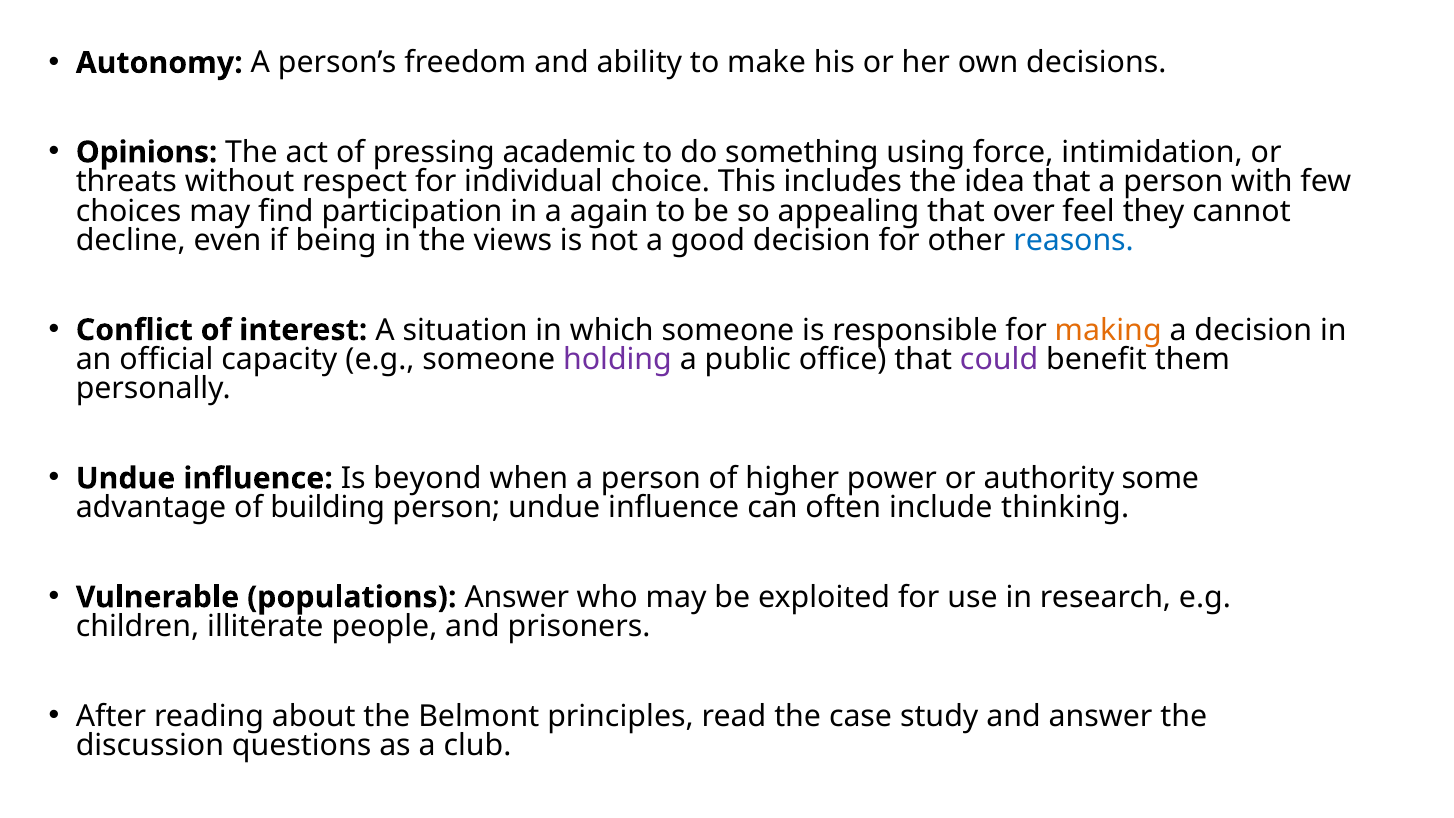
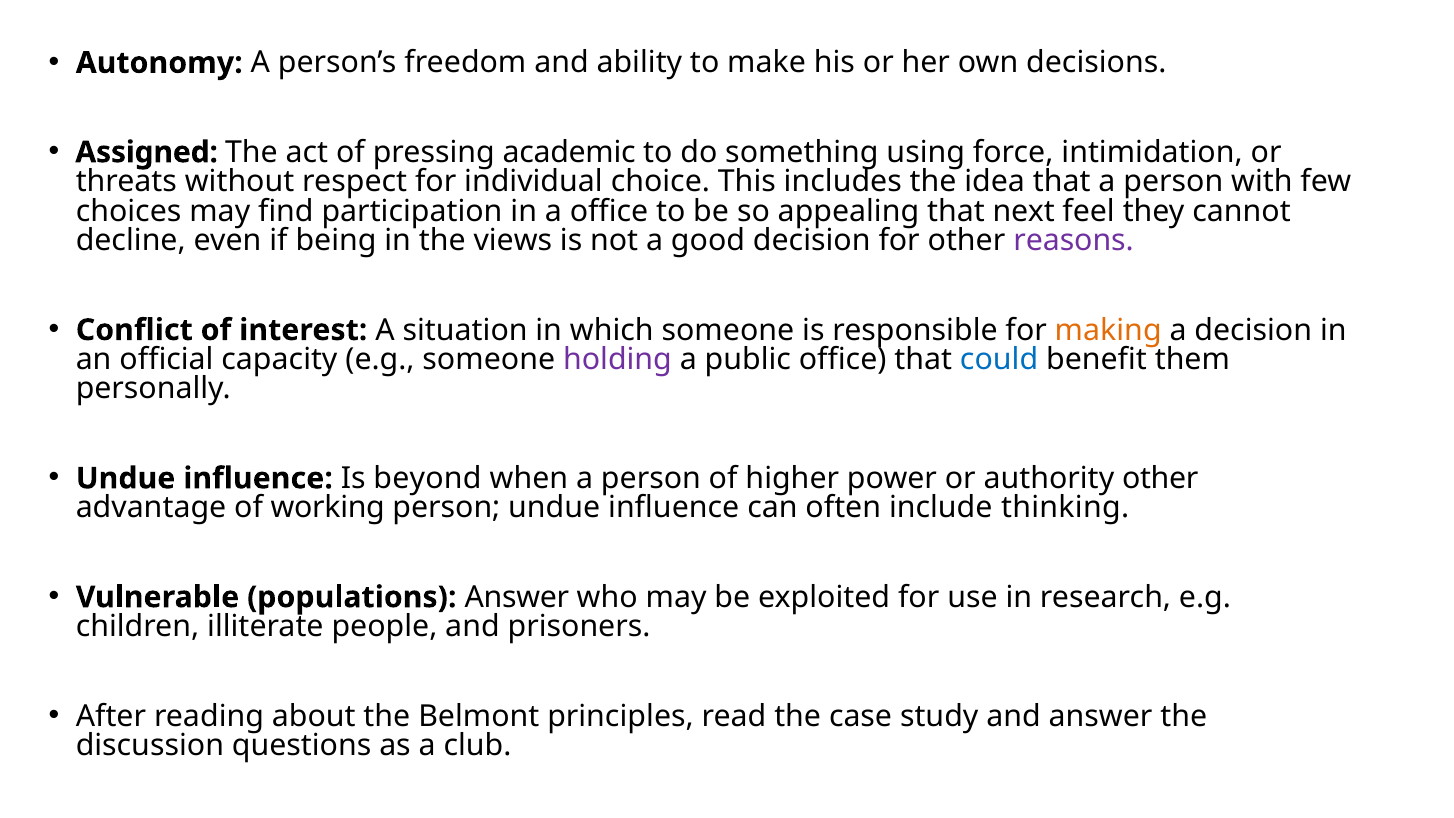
Opinions: Opinions -> Assigned (147, 152)
a again: again -> office (609, 211)
over: over -> next (1024, 211)
reasons colour: blue -> purple (1074, 241)
could colour: purple -> blue (999, 359)
authority some: some -> other (1160, 478)
building: building -> working (328, 508)
